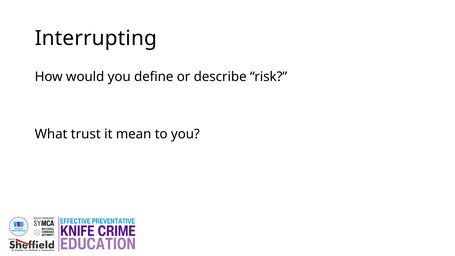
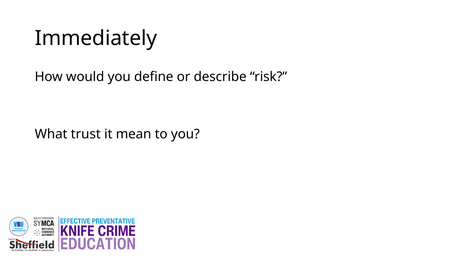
Interrupting: Interrupting -> Immediately (96, 38)
